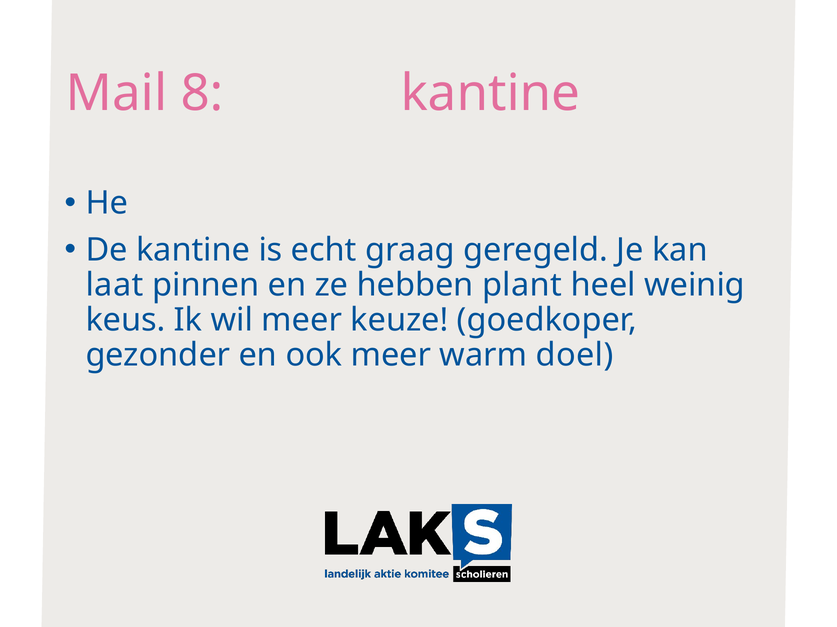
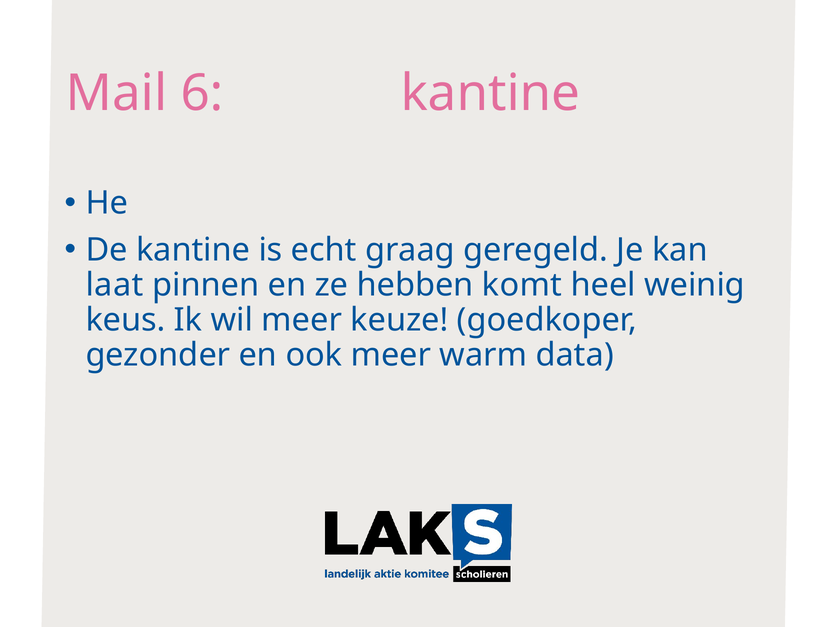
8: 8 -> 6 (202, 94)
plant: plant -> komt (522, 285)
doel: doel -> data (575, 356)
